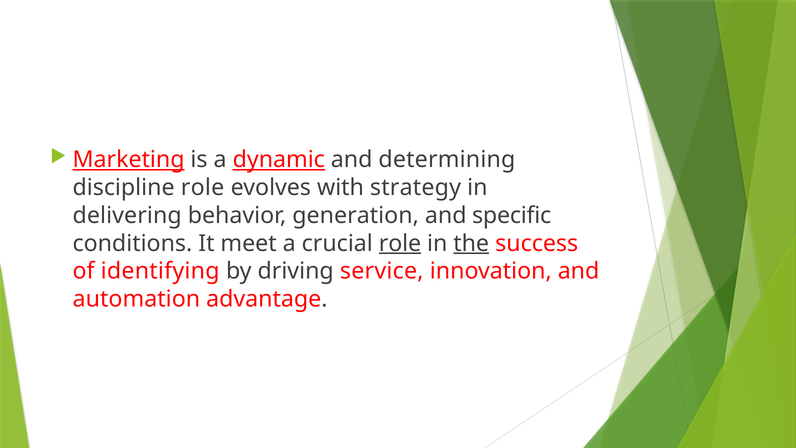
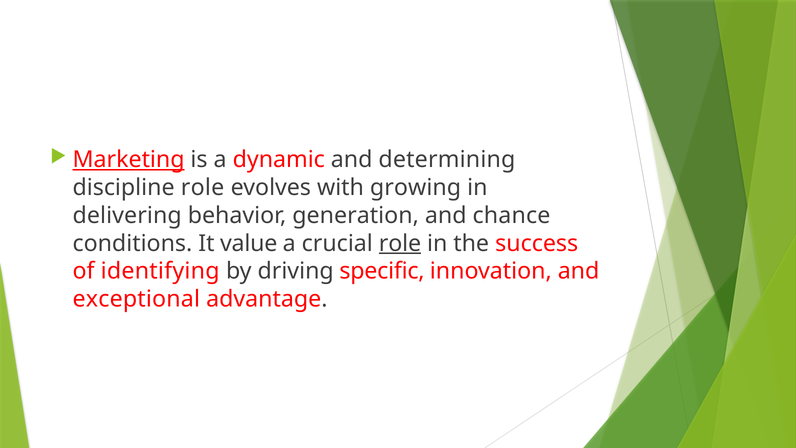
dynamic underline: present -> none (279, 160)
strategy: strategy -> growing (416, 187)
specific: specific -> chance (511, 215)
meet: meet -> value (249, 243)
the underline: present -> none (471, 243)
service: service -> specific (382, 271)
automation: automation -> exceptional (136, 299)
